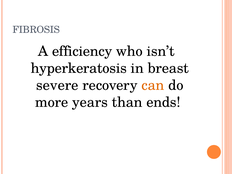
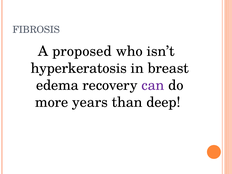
efficiency: efficiency -> proposed (82, 51)
severe: severe -> edema (57, 85)
can colour: orange -> purple (153, 85)
ends: ends -> deep (163, 102)
